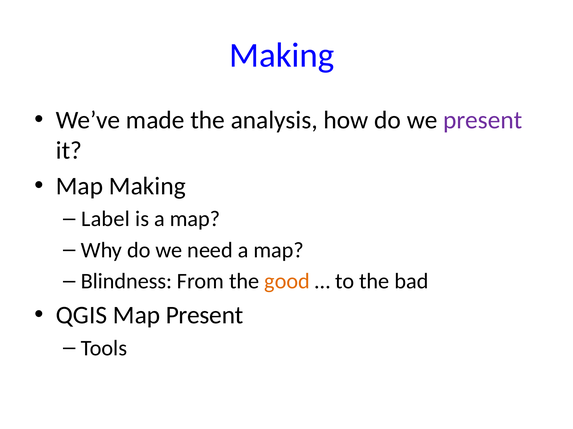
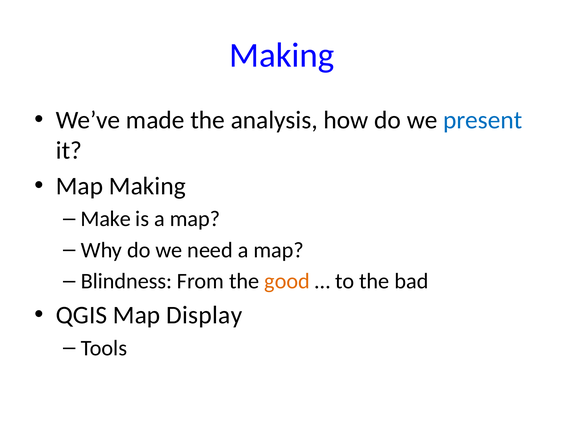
present colour: purple -> blue (483, 120)
Label: Label -> Make (106, 219)
Map Present: Present -> Display (204, 316)
